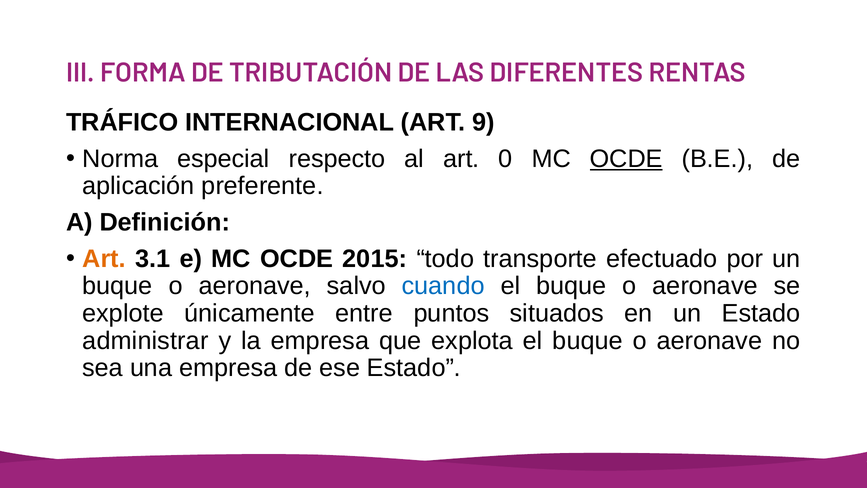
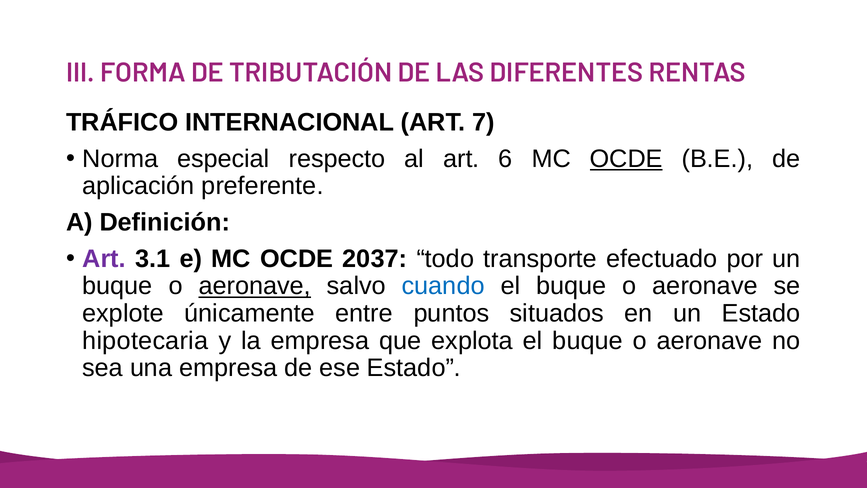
9: 9 -> 7 (483, 122)
0: 0 -> 6 (506, 159)
Art colour: orange -> purple (104, 259)
2015: 2015 -> 2037 (375, 259)
aeronave underline: none -> present (255, 286)
administrar: administrar -> hipotecaria (145, 341)
